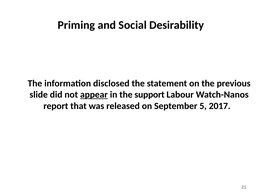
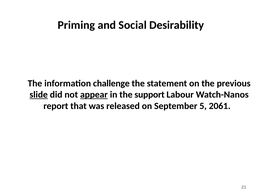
disclosed: disclosed -> challenge (111, 84)
slide underline: none -> present (39, 95)
2017: 2017 -> 2061 (220, 106)
